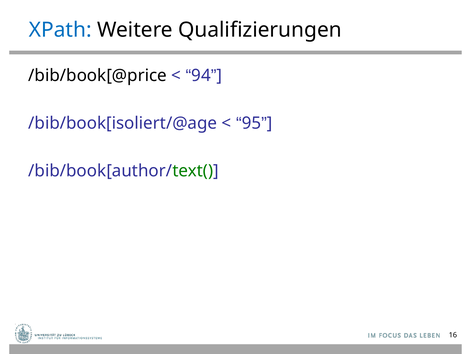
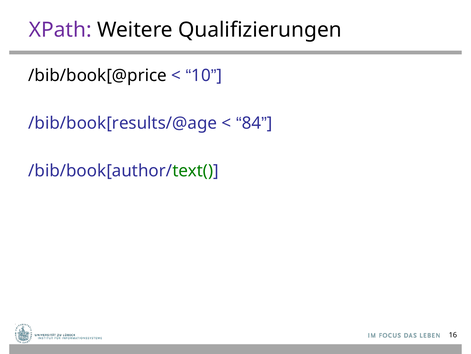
XPath colour: blue -> purple (60, 30)
94: 94 -> 10 (201, 75)
/bib/book[isoliert/@age: /bib/book[isoliert/@age -> /bib/book[results/@age (123, 123)
95: 95 -> 84 (251, 123)
